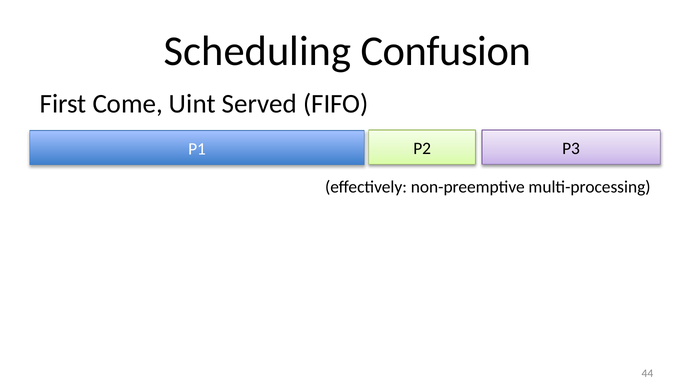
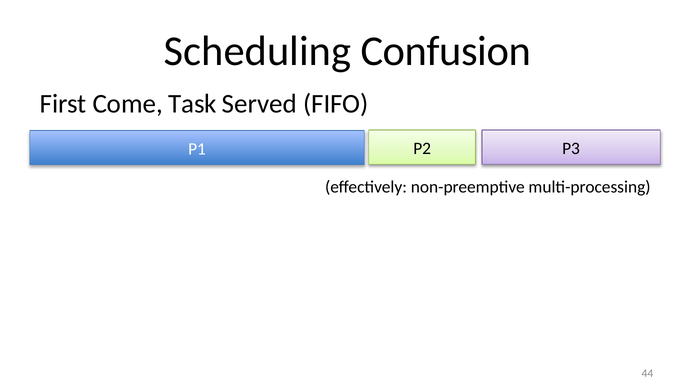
Uint: Uint -> Task (193, 104)
